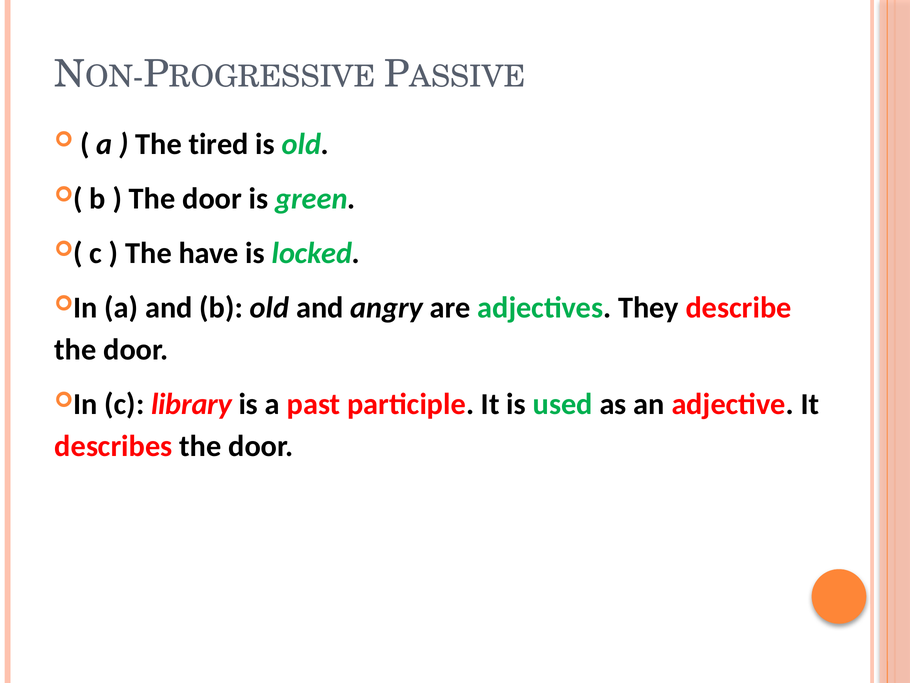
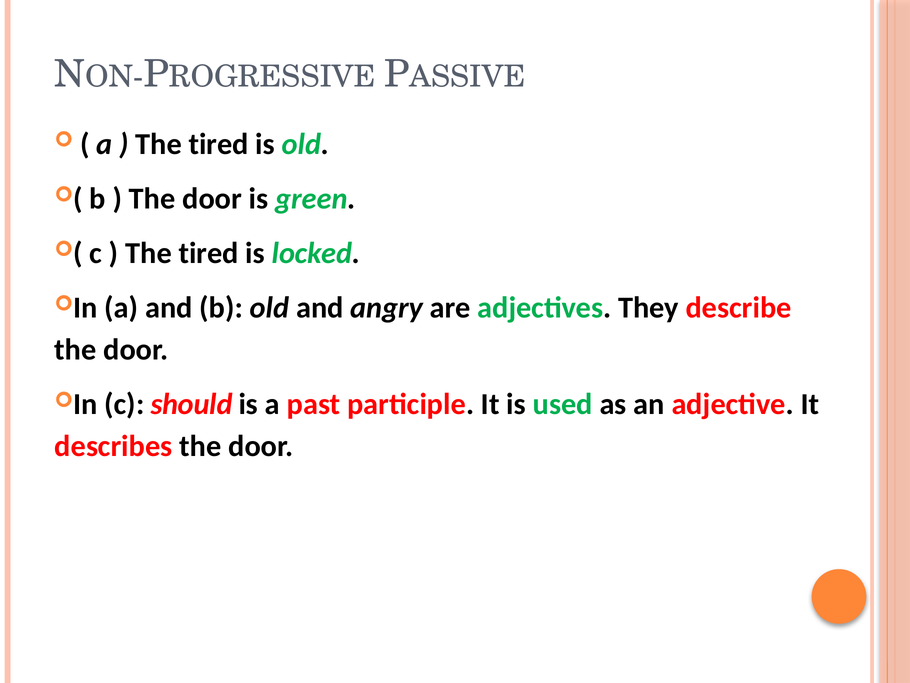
have: have -> tired (209, 253)
library: library -> should (192, 404)
